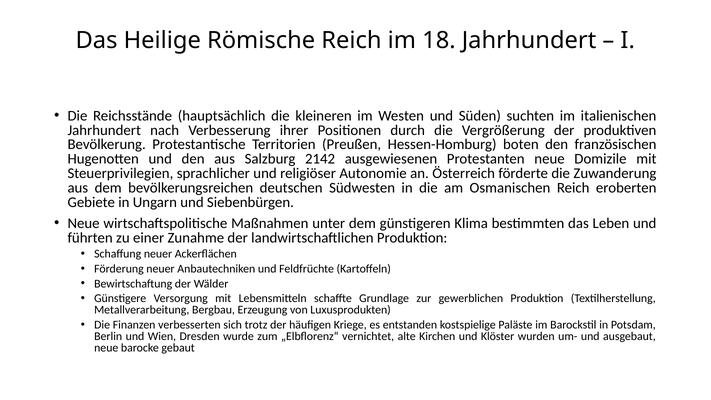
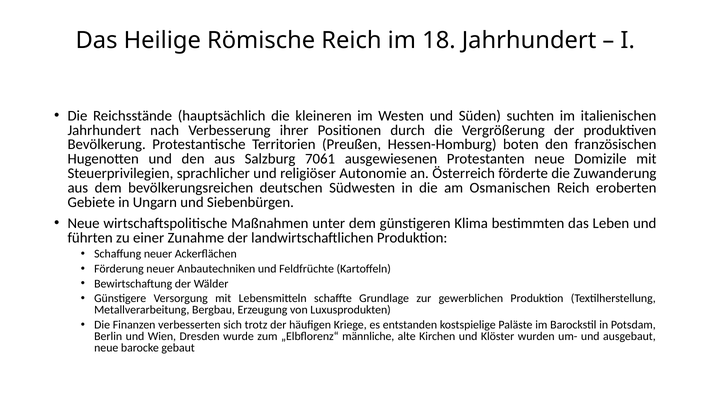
2142: 2142 -> 7061 (320, 159)
vernichtet: vernichtet -> männliche (368, 336)
